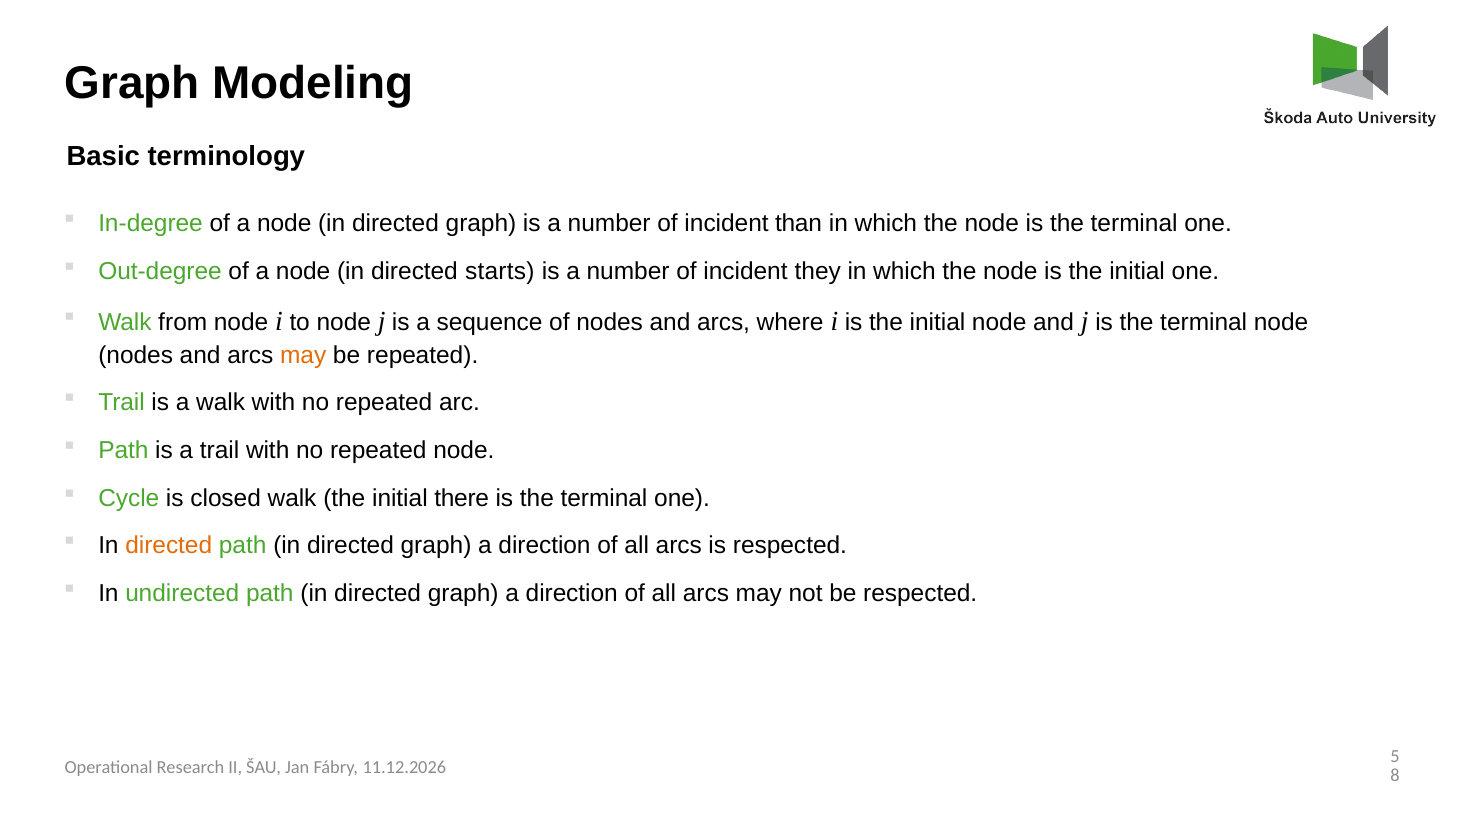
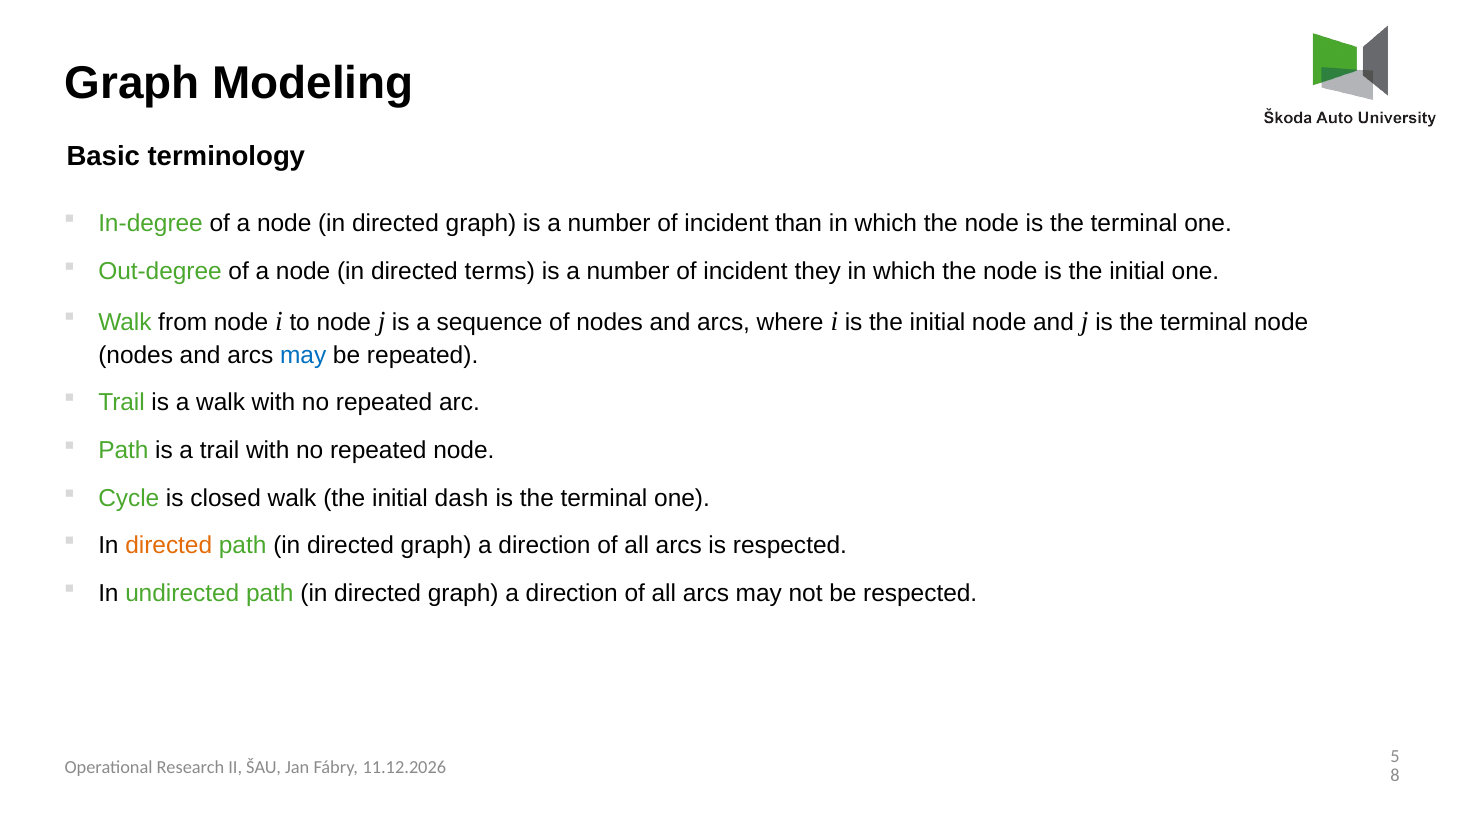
starts: starts -> terms (500, 271)
may colour: orange -> blue (303, 355)
there: there -> dash (461, 498)
